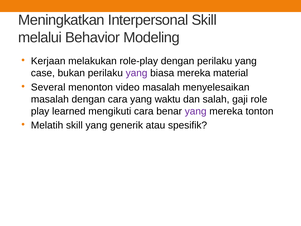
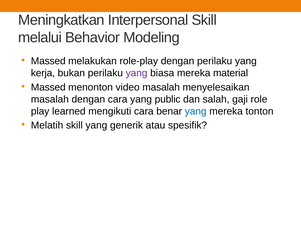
Kerjaan: Kerjaan -> Massed (48, 61)
case: case -> kerja (43, 73)
Several: Several -> Massed (48, 87)
waktu: waktu -> public (168, 99)
yang colour: purple -> blue (196, 111)
